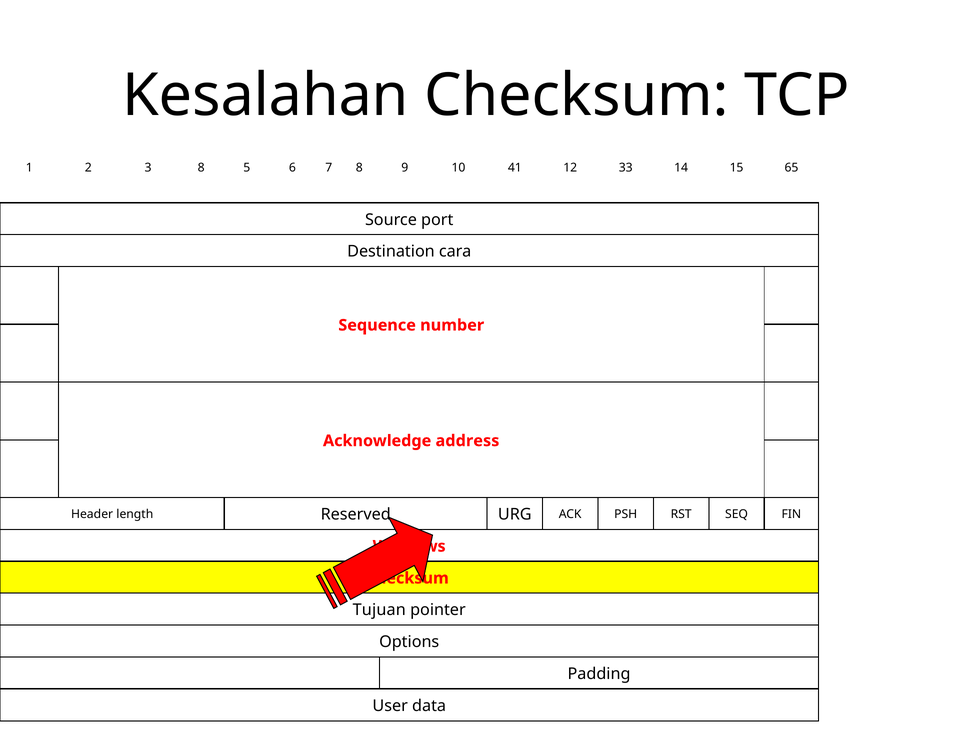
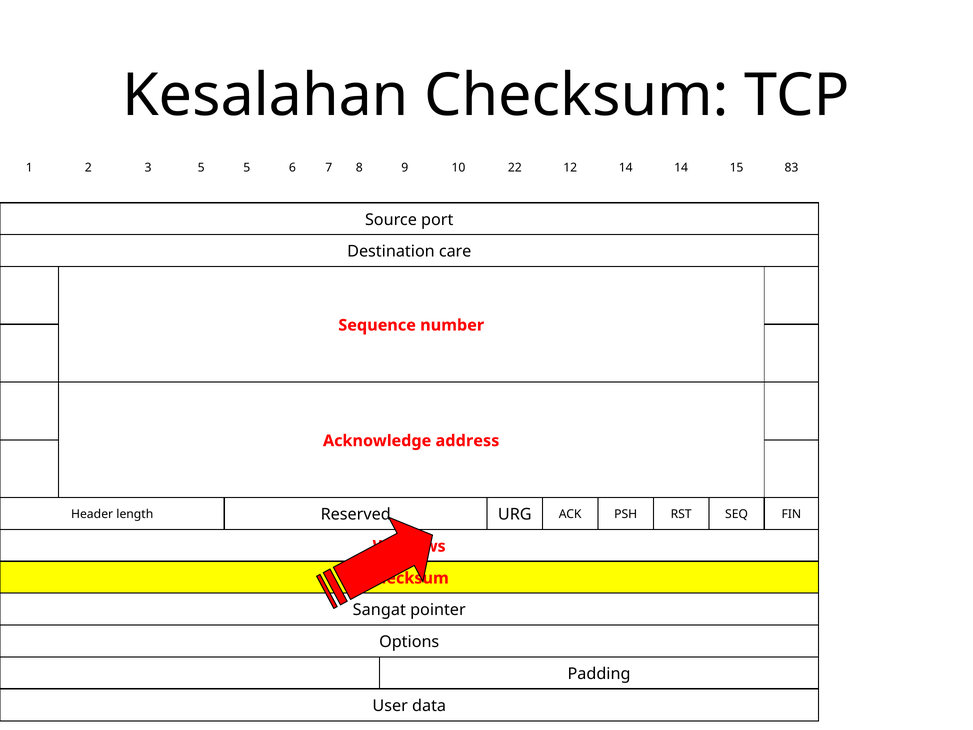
3 8: 8 -> 5 (201, 168)
41: 41 -> 22 (515, 168)
12 33: 33 -> 14 (626, 168)
65: 65 -> 83 (791, 168)
cara: cara -> care (455, 251)
Tujuan: Tujuan -> Sangat (379, 610)
